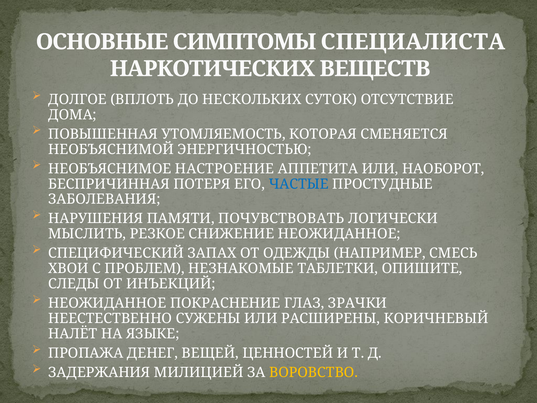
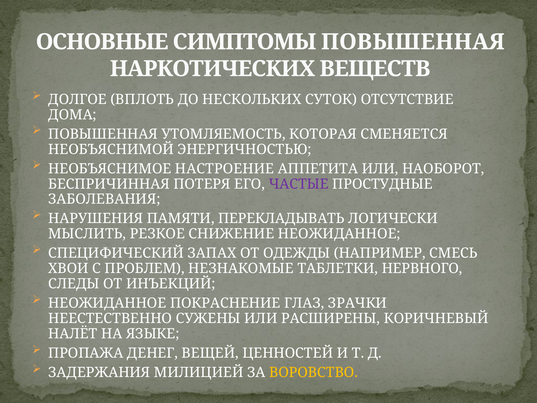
СИМПТОМЫ СПЕЦИАЛИСТА: СПЕЦИАЛИСТА -> ПОВЫШЕННАЯ (413, 42)
ЧАСТЫЕ colour: blue -> purple (299, 184)
ПОЧУВСТВОВАТЬ: ПОЧУВСТВОВАТЬ -> ПЕРЕКЛАДЫВАТЬ (281, 219)
ОПИШИТЕ: ОПИШИТЕ -> НЕРВНОГО (422, 268)
